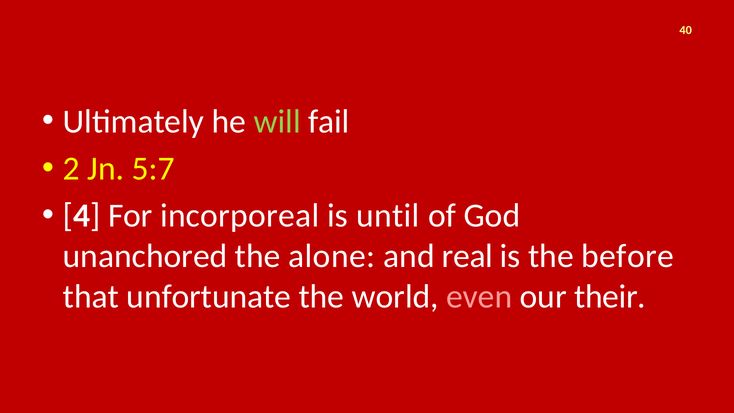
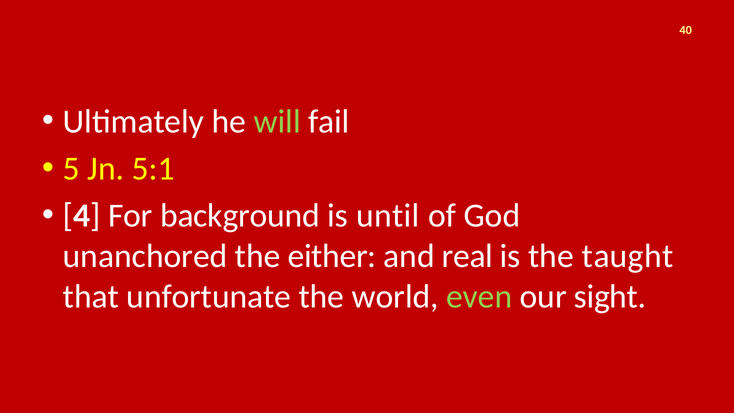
2: 2 -> 5 (71, 169)
5:7: 5:7 -> 5:1 (153, 169)
incorporeal: incorporeal -> background (240, 216)
alone: alone -> either (332, 256)
before: before -> taught (628, 256)
even colour: pink -> light green (479, 296)
their: their -> sight (610, 296)
